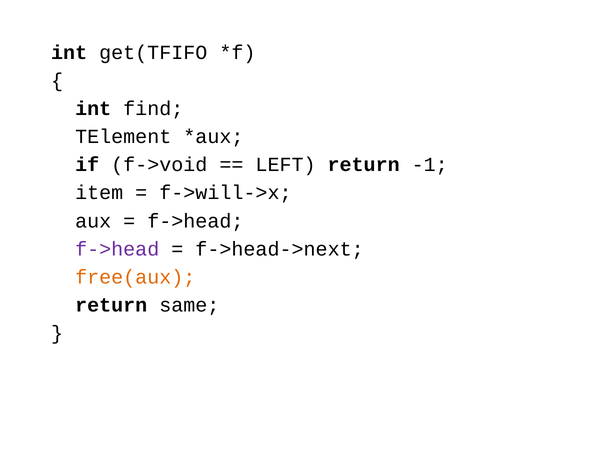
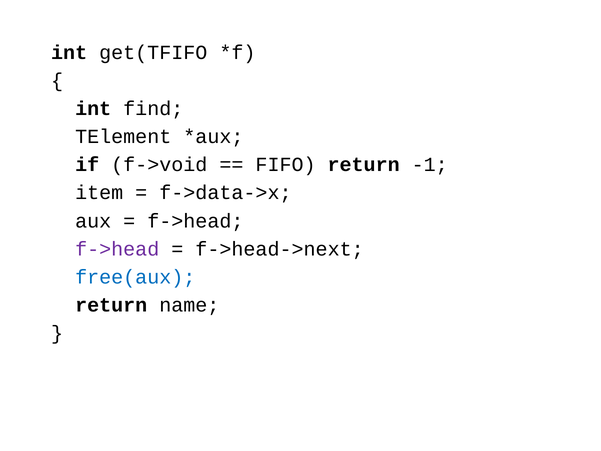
LEFT: LEFT -> FIFO (286, 165)
f->will->x: f->will->x -> f->data->x (225, 193)
free(aux colour: orange -> blue (135, 277)
same: same -> name (189, 305)
